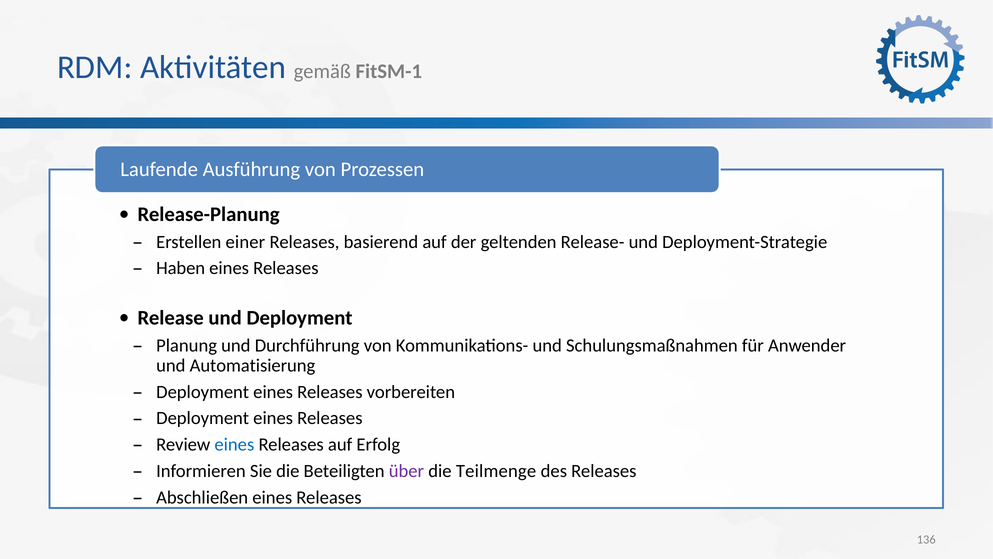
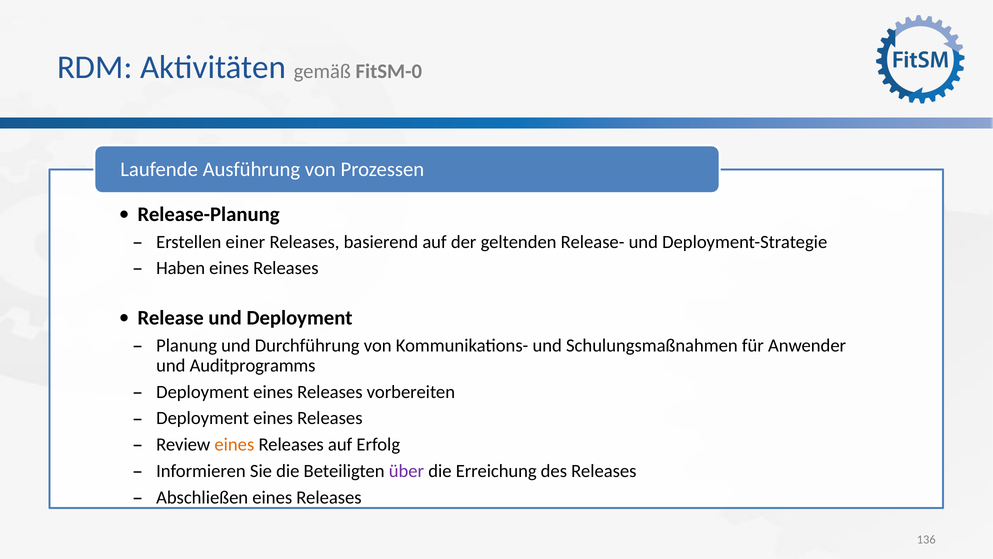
FitSM-1: FitSM-1 -> FitSM-0 (389, 71)
Automatisierung: Automatisierung -> Auditprogramms (253, 365)
eines colour: blue -> orange (234, 444)
Teilmenge: Teilmenge -> Erreichung (496, 471)
